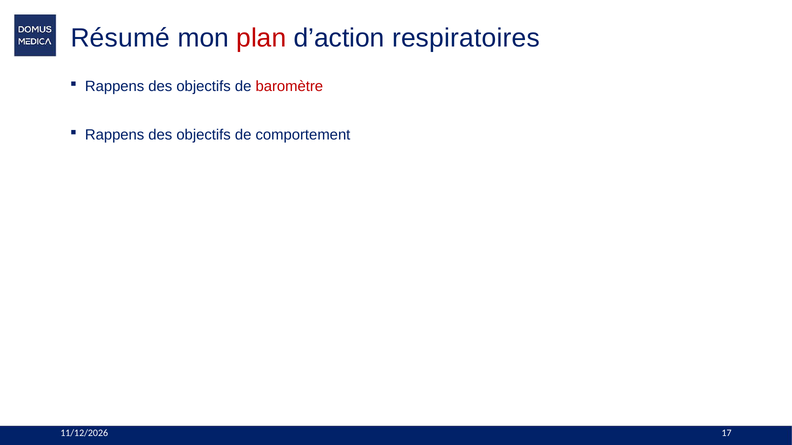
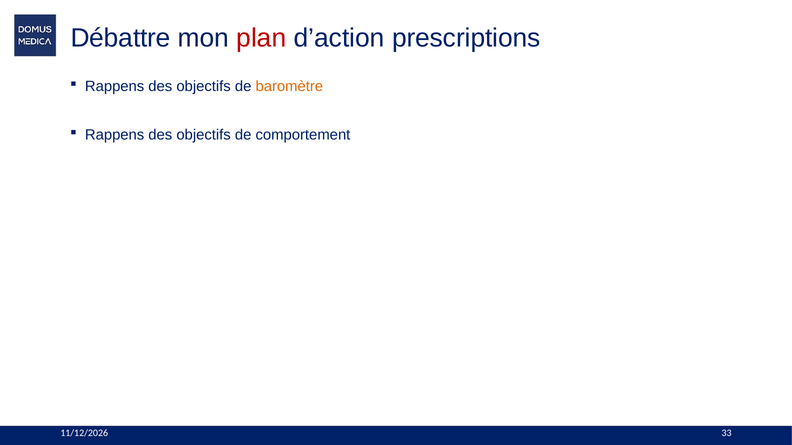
Résumé: Résumé -> Débattre (121, 38)
respiratoires: respiratoires -> prescriptions (466, 38)
baromètre colour: red -> orange (289, 87)
17: 17 -> 33 (727, 433)
